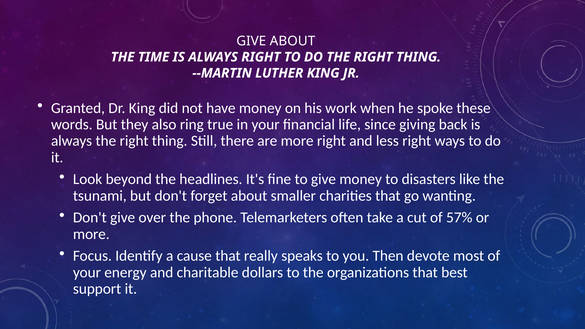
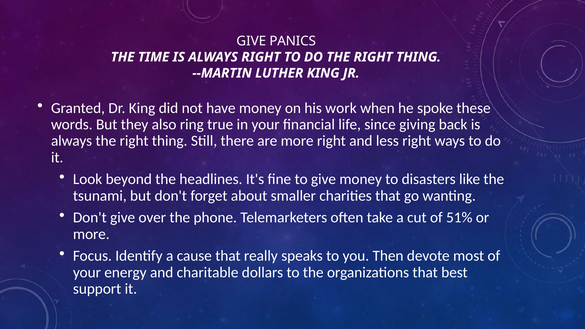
GIVE ABOUT: ABOUT -> PANICS (293, 41)
57%: 57% -> 51% (459, 218)
